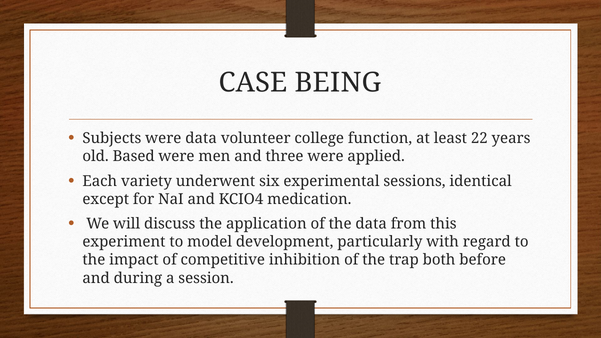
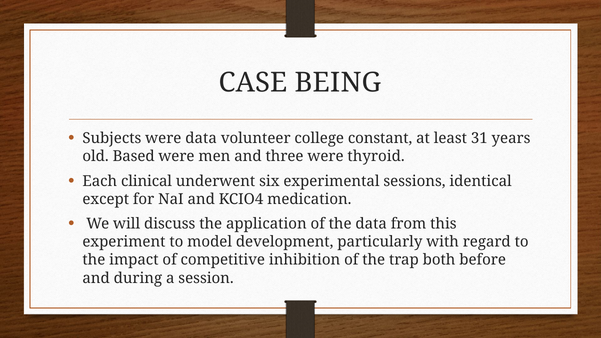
function: function -> constant (380, 138)
22: 22 -> 31 (479, 138)
applied: applied -> thyroid (376, 156)
variety: variety -> clinical (147, 181)
